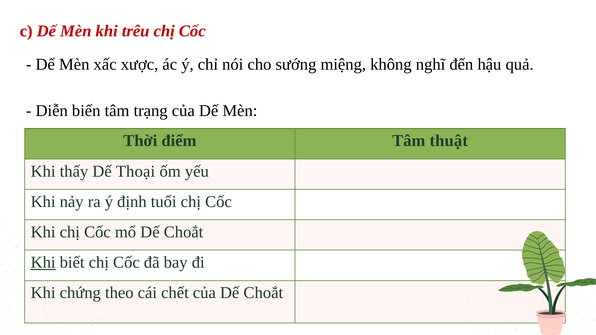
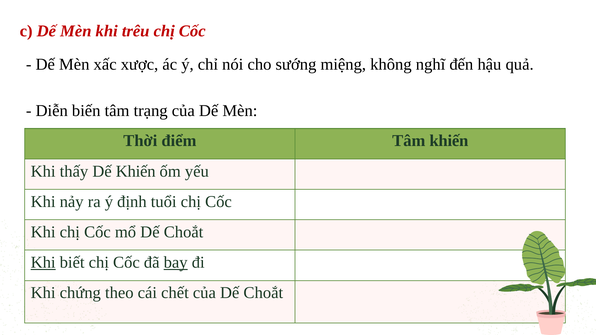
Tâm thuật: thuật -> khiến (449, 141)
Dế Thoại: Thoại -> Khiến (136, 171)
bay underline: none -> present (176, 263)
